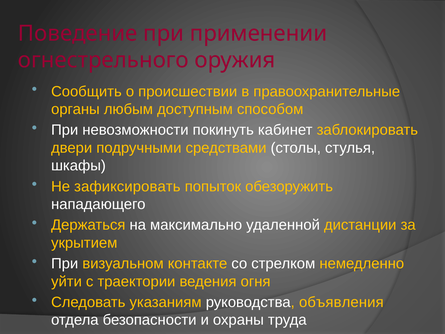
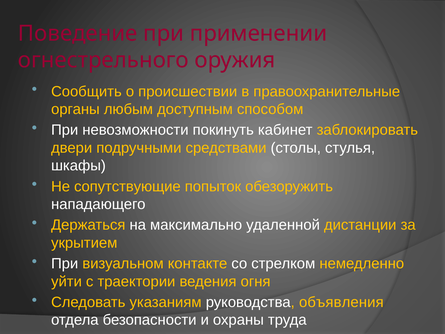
зафиксировать: зафиксировать -> сопутствующие (127, 186)
